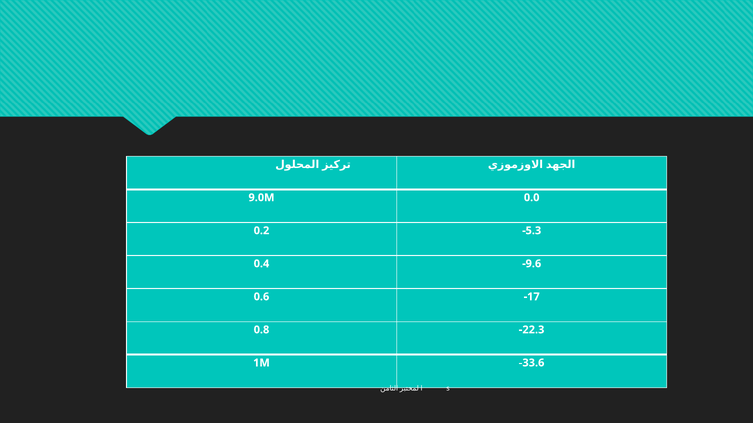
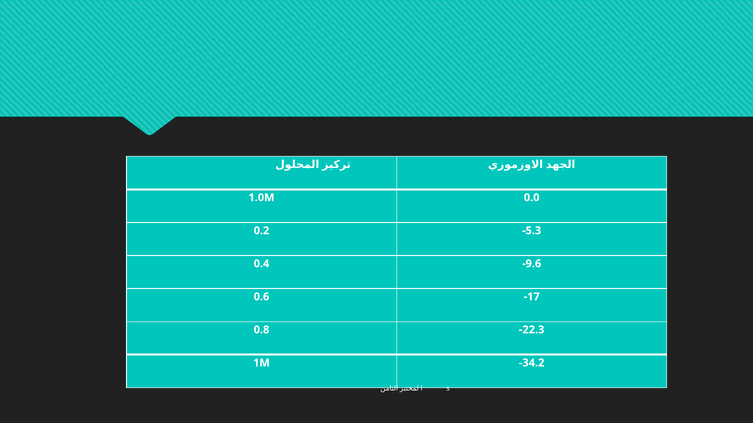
9.0M: 9.0M -> 1.0M (261, 198)
-33.6: -33.6 -> -34.2 (532, 363)
